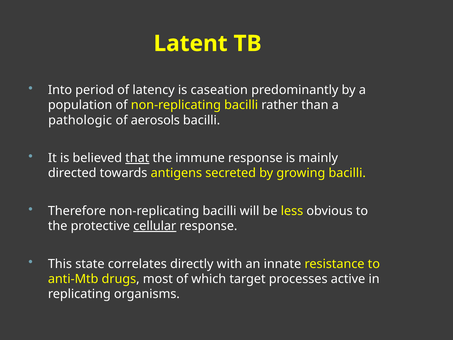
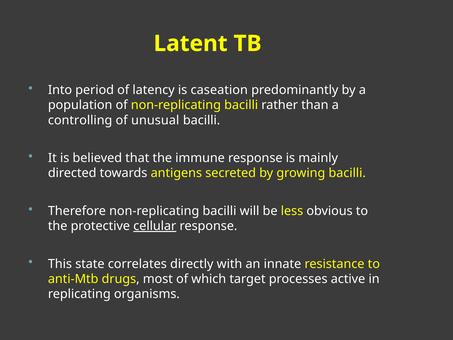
pathologic: pathologic -> controlling (80, 120)
aerosols: aerosols -> unusual (155, 120)
that underline: present -> none (137, 158)
